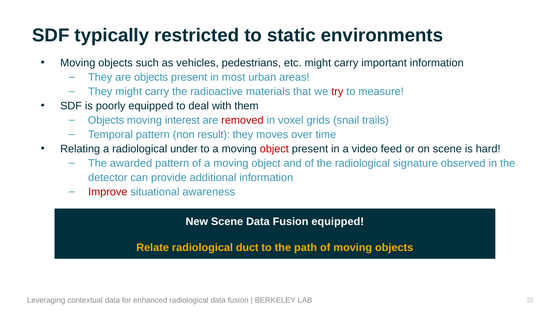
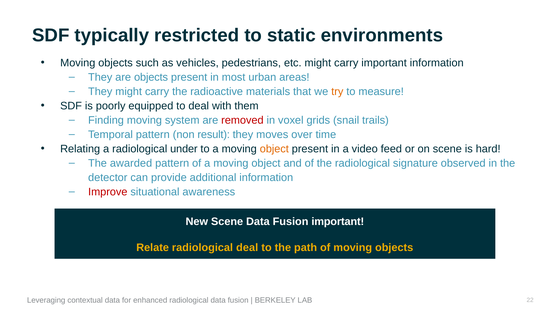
try colour: red -> orange (337, 92)
Objects: Objects -> Finding (106, 120)
interest: interest -> system (182, 120)
object colour: red -> orange (274, 149)
Fusion equipped: equipped -> important (338, 222)
radiological duct: duct -> deal (247, 248)
